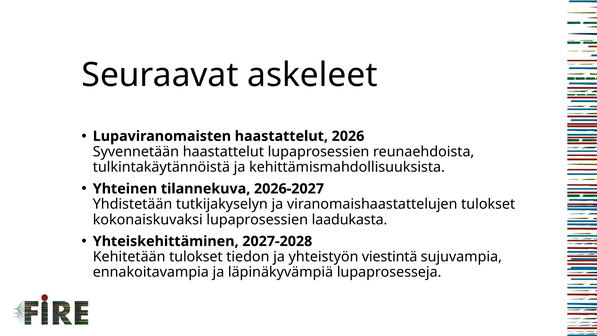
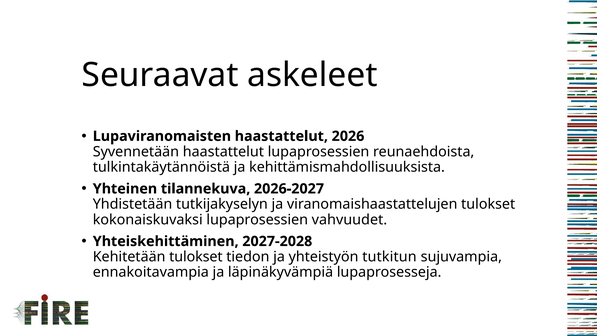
laadukasta: laadukasta -> vahvuudet (349, 220)
viestintä: viestintä -> tutkitun (389, 257)
